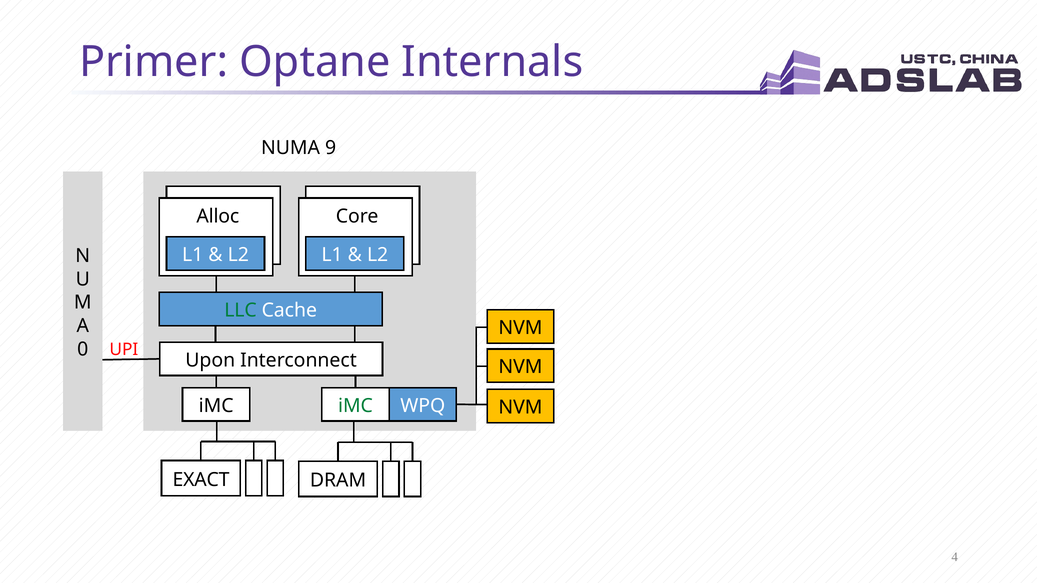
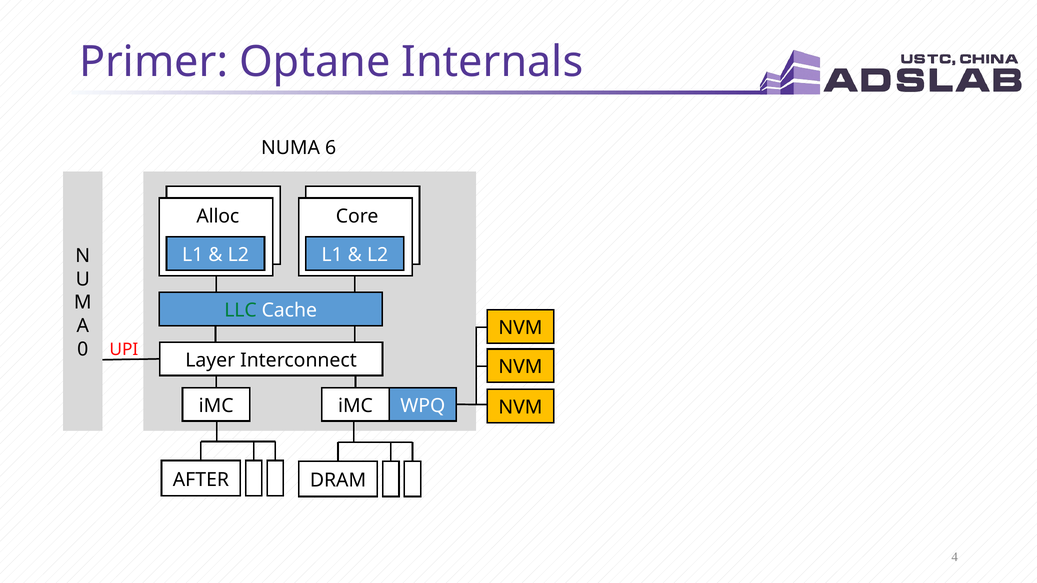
9: 9 -> 6 (331, 148)
Upon: Upon -> Layer (210, 360)
iMC colour: green -> black (355, 406)
EXACT: EXACT -> AFTER (201, 480)
